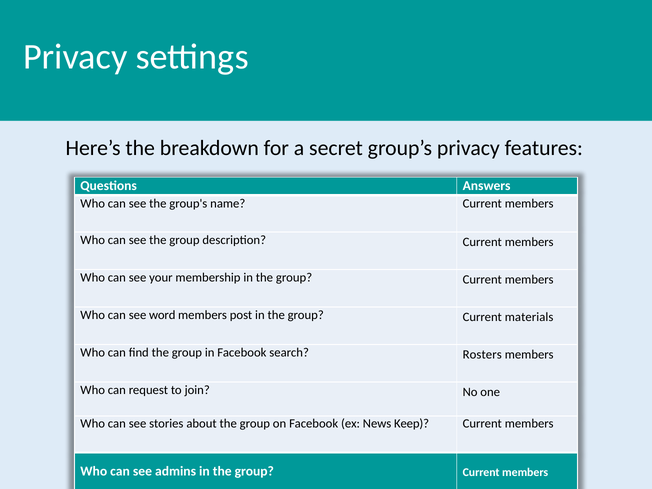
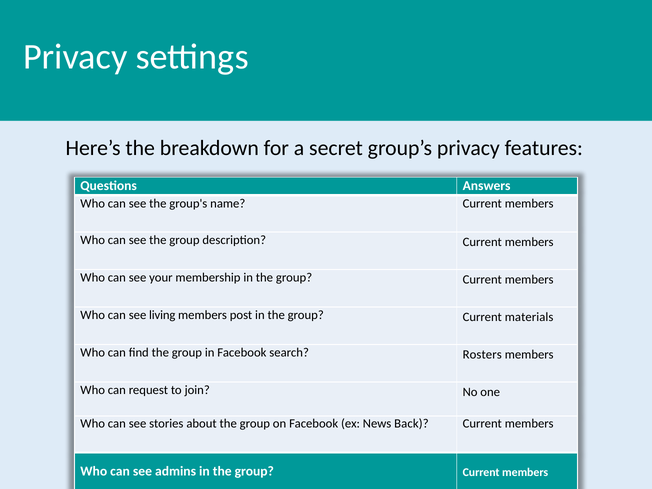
word: word -> living (162, 315)
Keep: Keep -> Back (411, 424)
